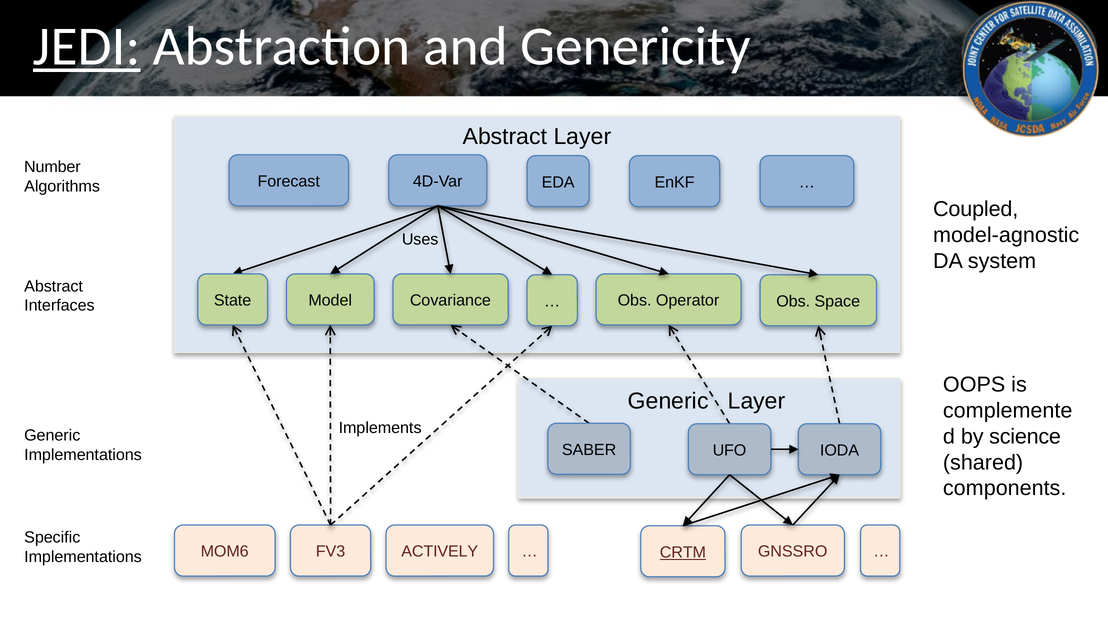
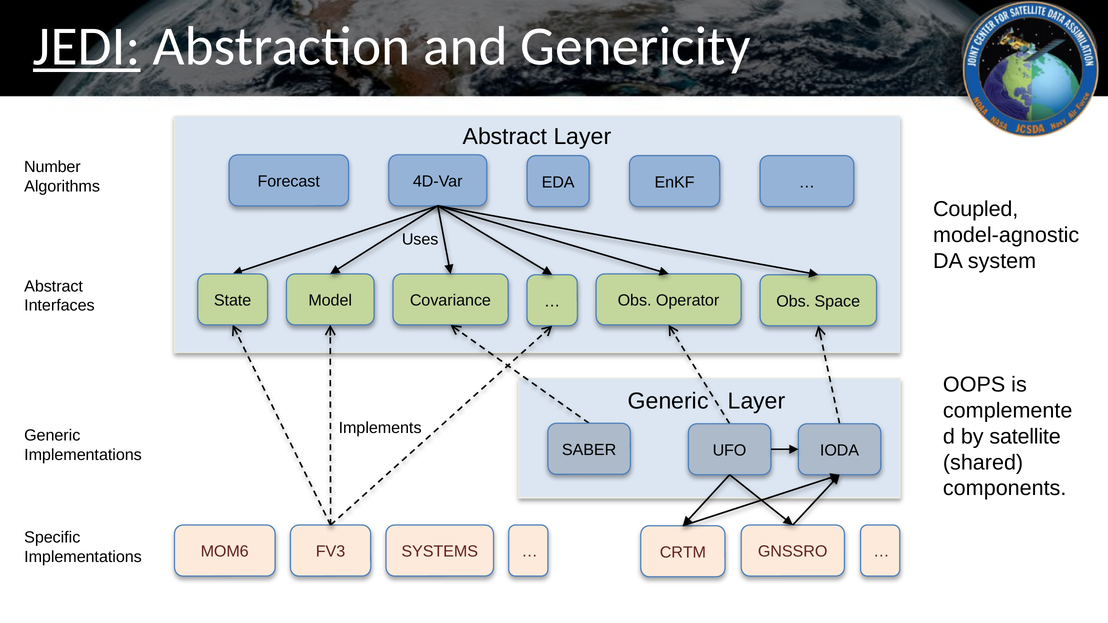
science: science -> satellite (1025, 437)
ACTIVELY: ACTIVELY -> SYSTEMS (440, 552)
CRTM underline: present -> none (683, 553)
